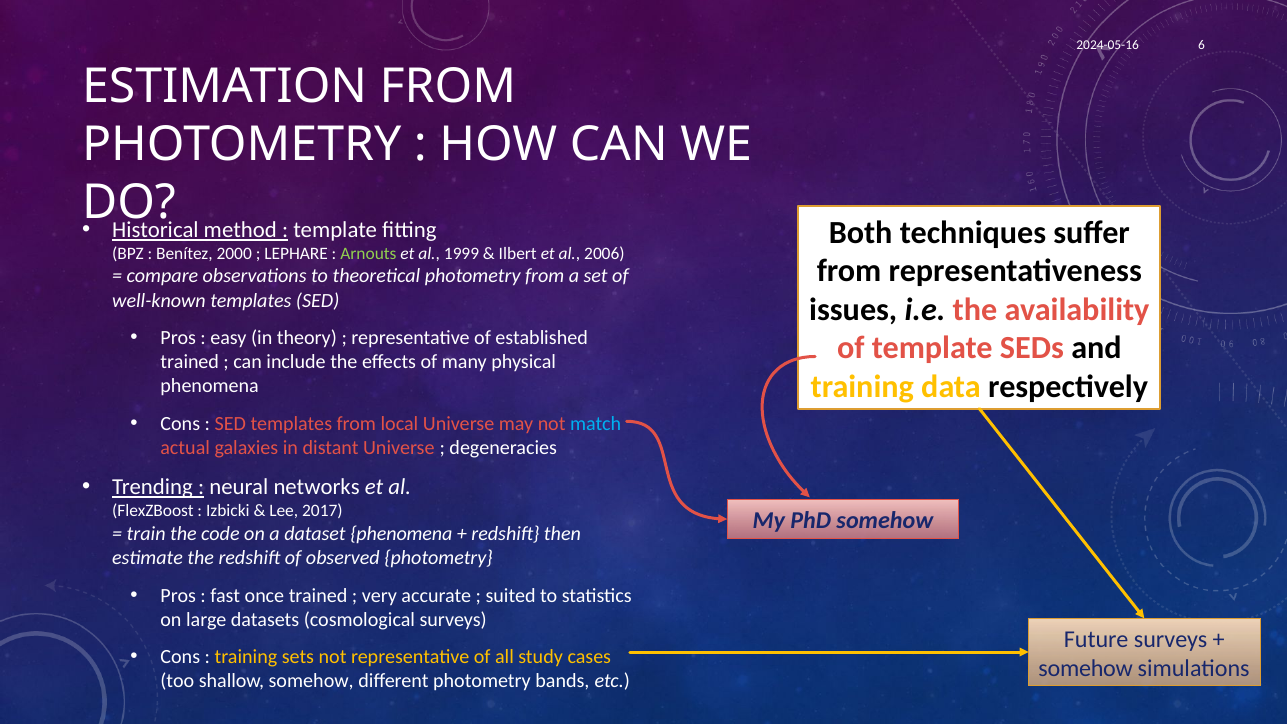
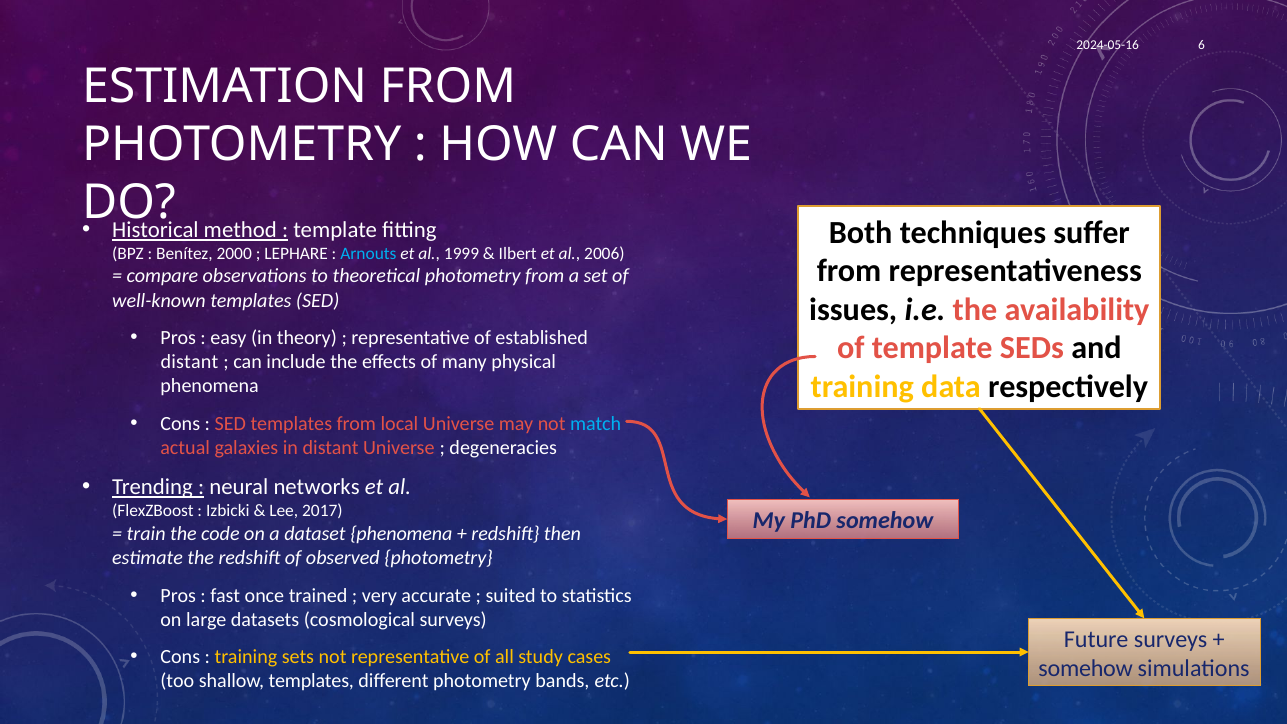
Arnouts colour: light green -> light blue (368, 254)
trained: trained -> distant (190, 362)
shallow somehow: somehow -> templates (311, 681)
